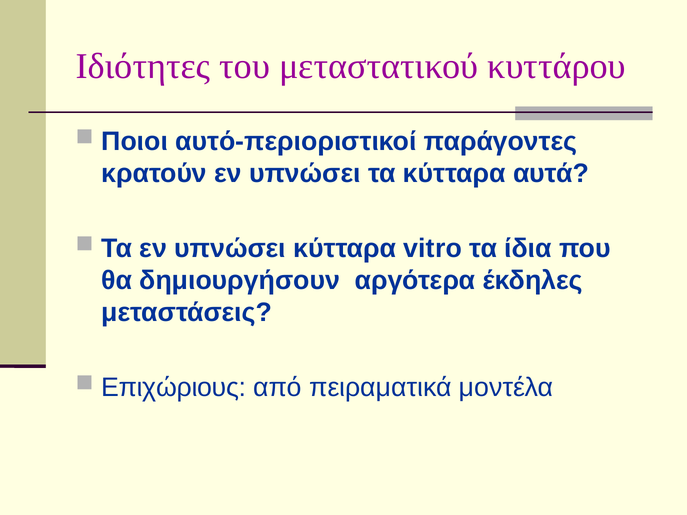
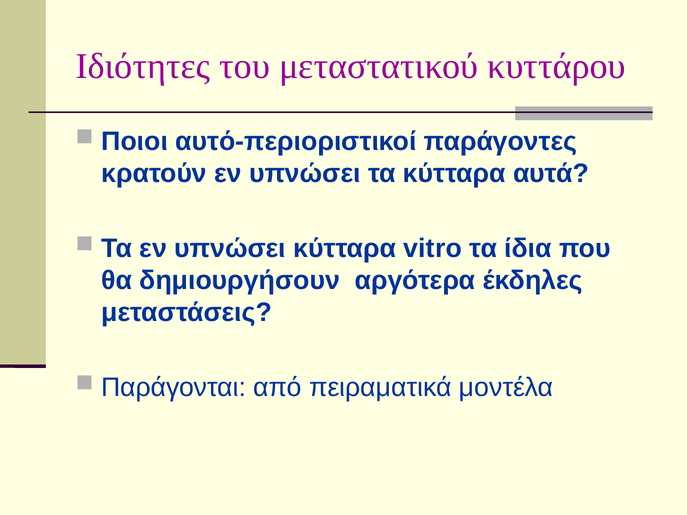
Επιχώριους: Επιχώριους -> Παράγονται (174, 388)
